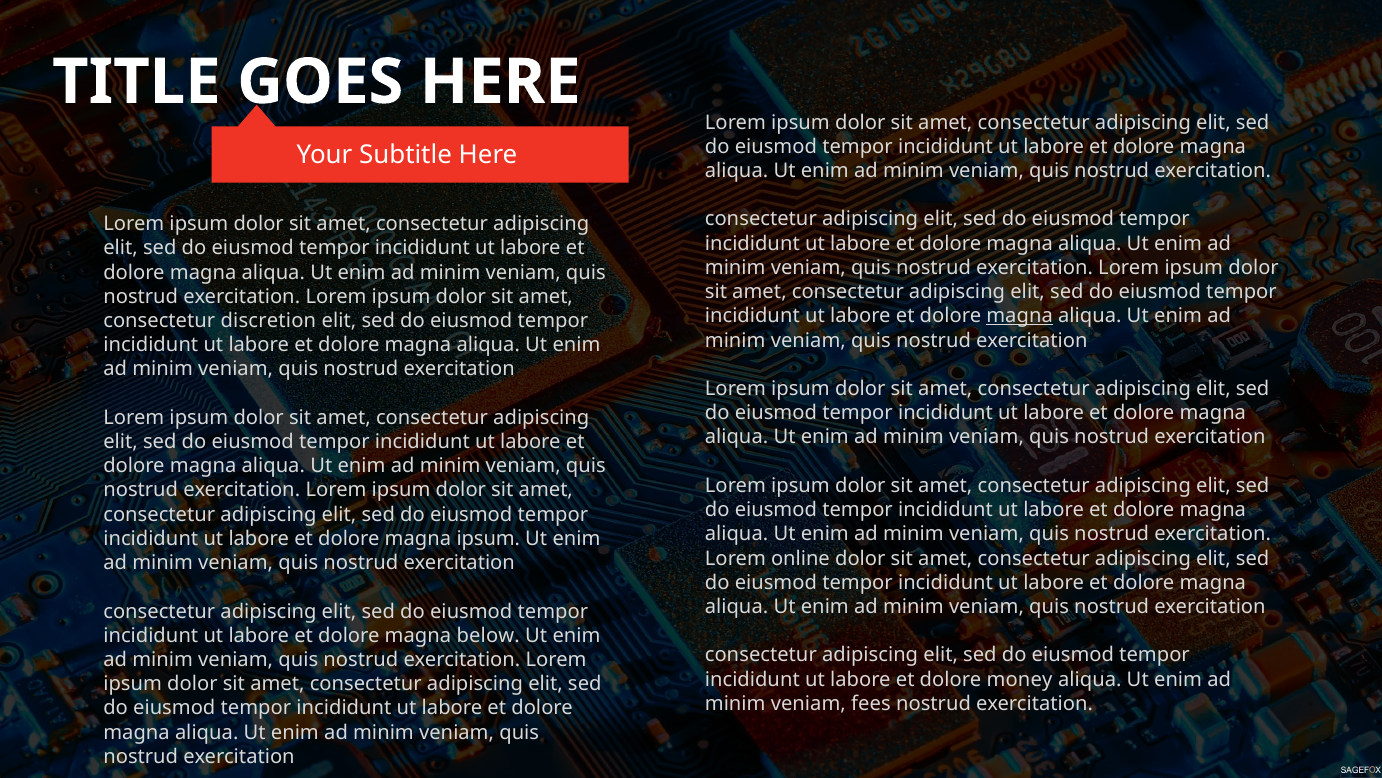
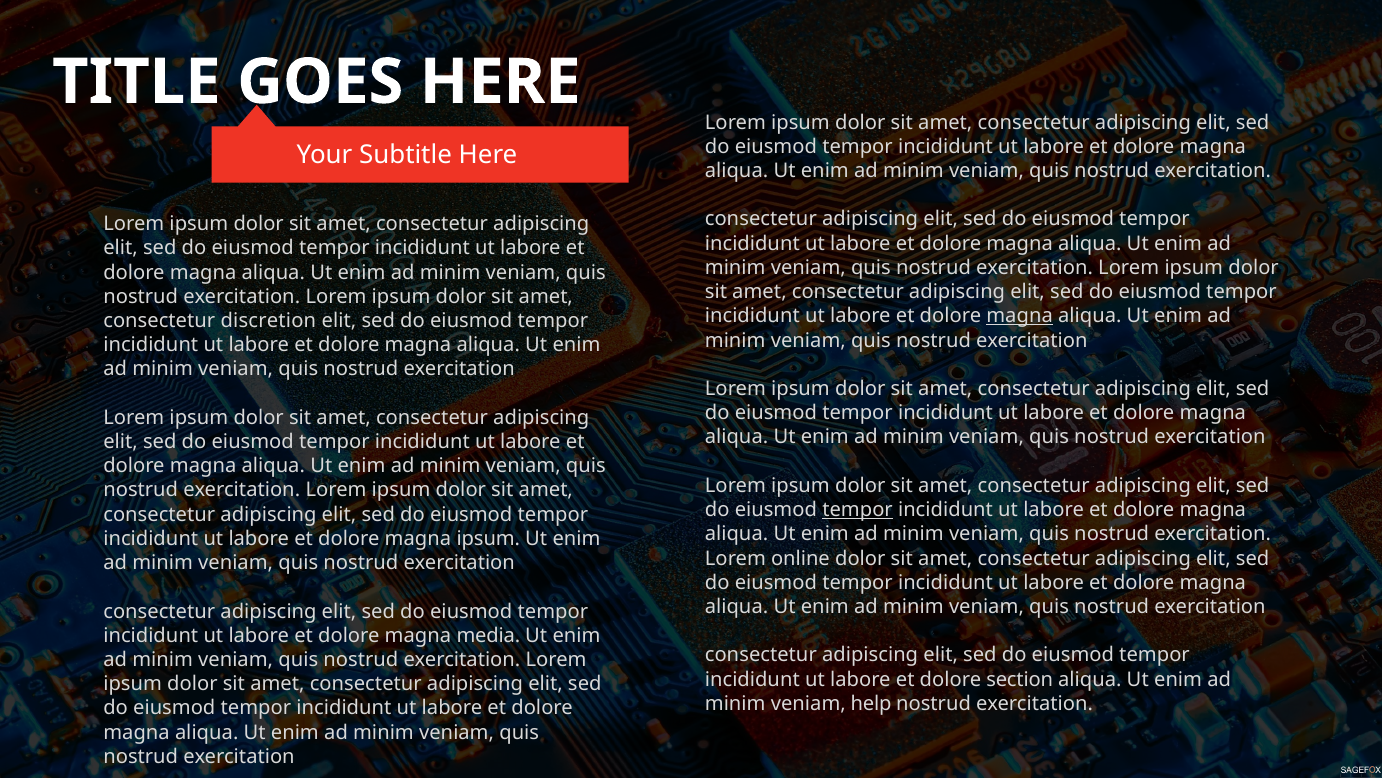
tempor underline: none -> present (858, 510)
below: below -> media (488, 635)
money: money -> section (1020, 679)
fees: fees -> help (871, 703)
